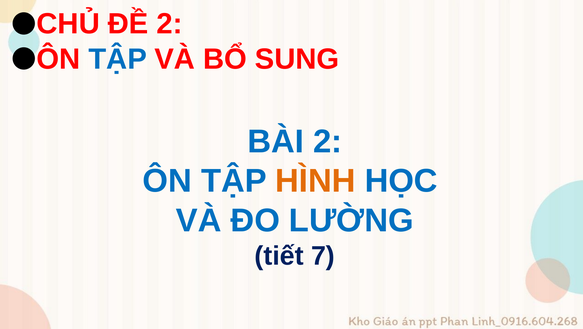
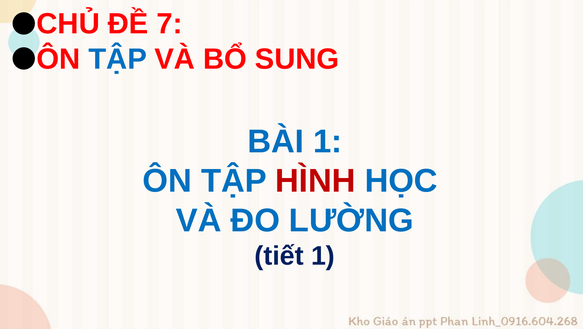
ĐỀ 2: 2 -> 7 (170, 24)
BÀI 2: 2 -> 1 (328, 142)
HÌNH colour: orange -> red (315, 181)
tiết 7: 7 -> 1 (323, 256)
